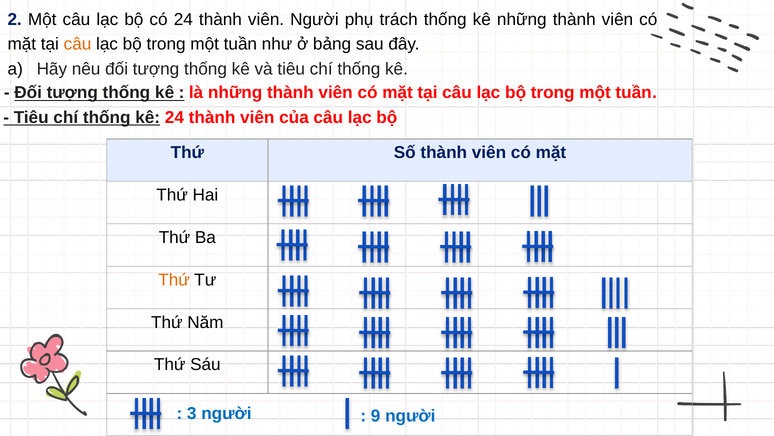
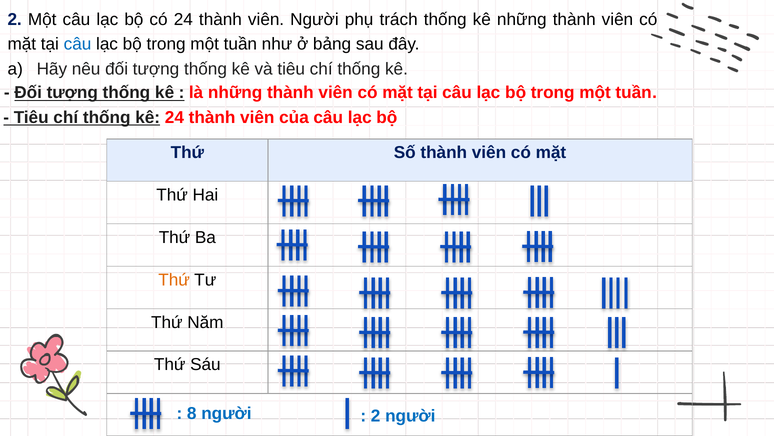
câu colour: orange -> blue (78, 44)
3: 3 -> 8 (192, 413)
9: 9 -> 2 (376, 415)
